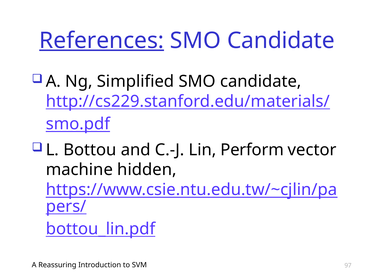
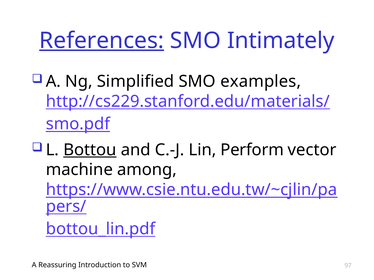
Candidate: Candidate -> Intimately (281, 41)
Simplified SMO candidate: candidate -> examples (261, 82)
Bottou underline: none -> present (90, 150)
hidden: hidden -> among (147, 170)
